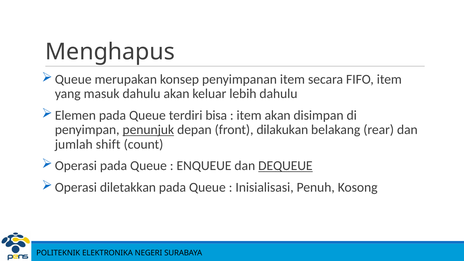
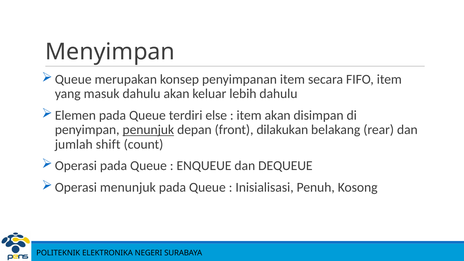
Menghapus: Menghapus -> Menyimpan (110, 52)
bisa: bisa -> else (216, 115)
DEQUEUE underline: present -> none (285, 166)
diletakkan: diletakkan -> menunjuk (128, 187)
